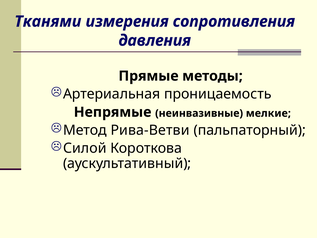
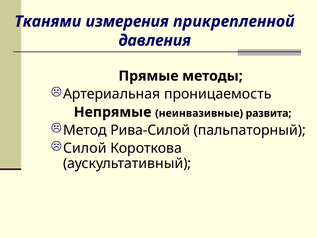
сопротивления: сопротивления -> прикрепленной (234, 21)
мелкие: мелкие -> развита (268, 113)
Рива-Ветви: Рива-Ветви -> Рива-Силой (150, 130)
